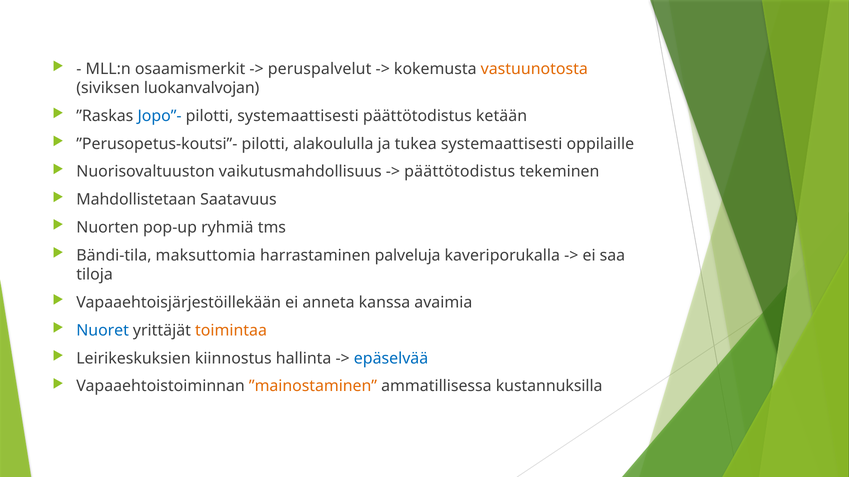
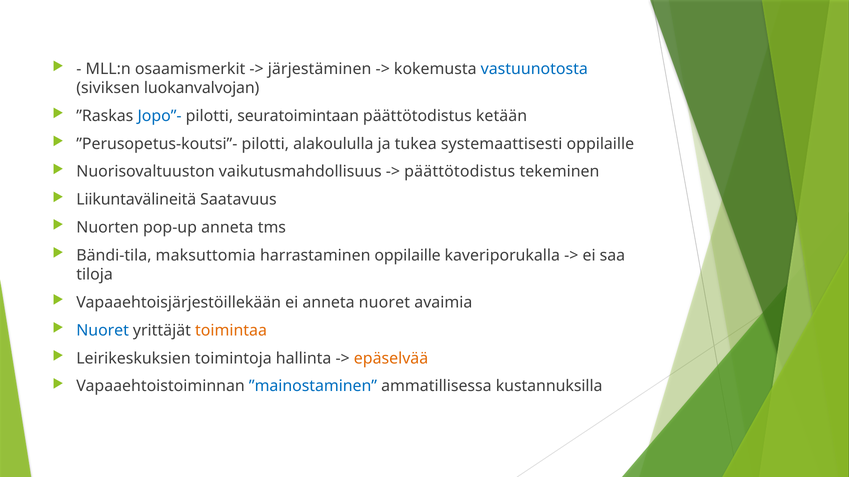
peruspalvelut: peruspalvelut -> järjestäminen (320, 69)
vastuunotosta colour: orange -> blue (534, 69)
pilotti systemaattisesti: systemaattisesti -> seuratoimintaan (298, 116)
Mahdollistetaan: Mahdollistetaan -> Liikuntavälineitä (136, 200)
pop-up ryhmiä: ryhmiä -> anneta (227, 228)
harrastaminen palveluja: palveluja -> oppilaille (408, 256)
anneta kanssa: kanssa -> nuoret (384, 303)
kiinnostus: kiinnostus -> toimintoja (233, 359)
epäselvää colour: blue -> orange (391, 359)
”mainostaminen colour: orange -> blue (313, 387)
